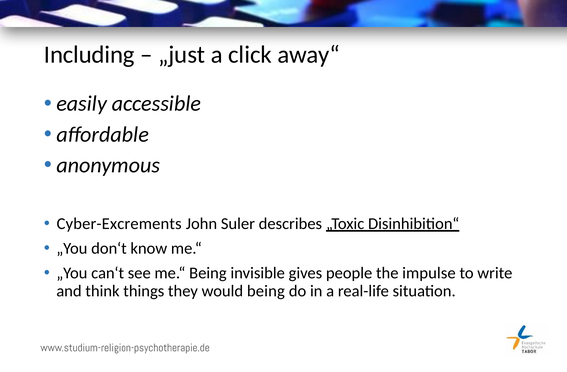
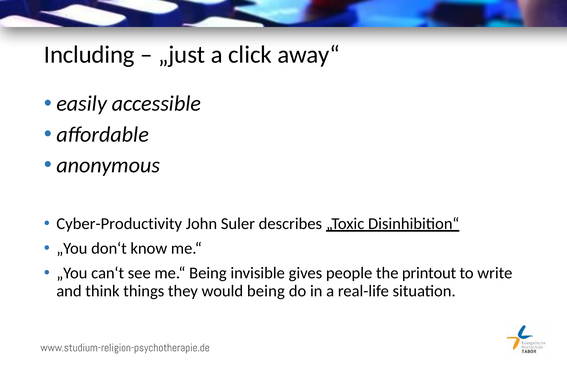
Cyber-Excrements: Cyber-Excrements -> Cyber-Productivity (119, 224)
impulse: impulse -> printout (429, 273)
